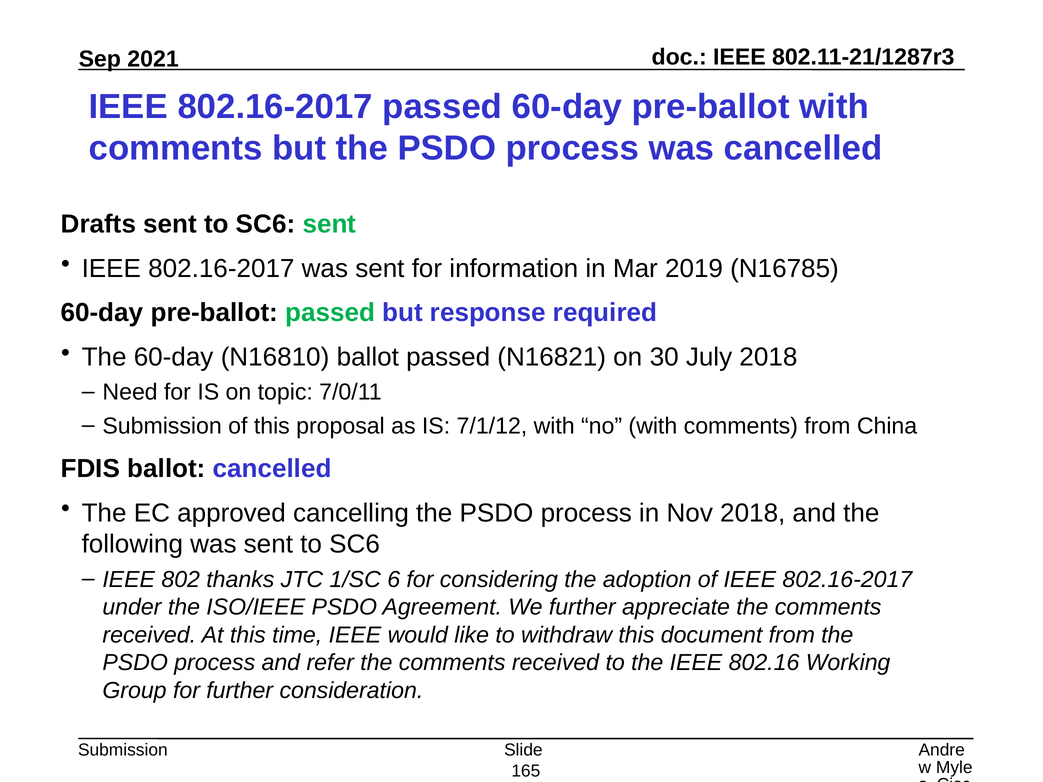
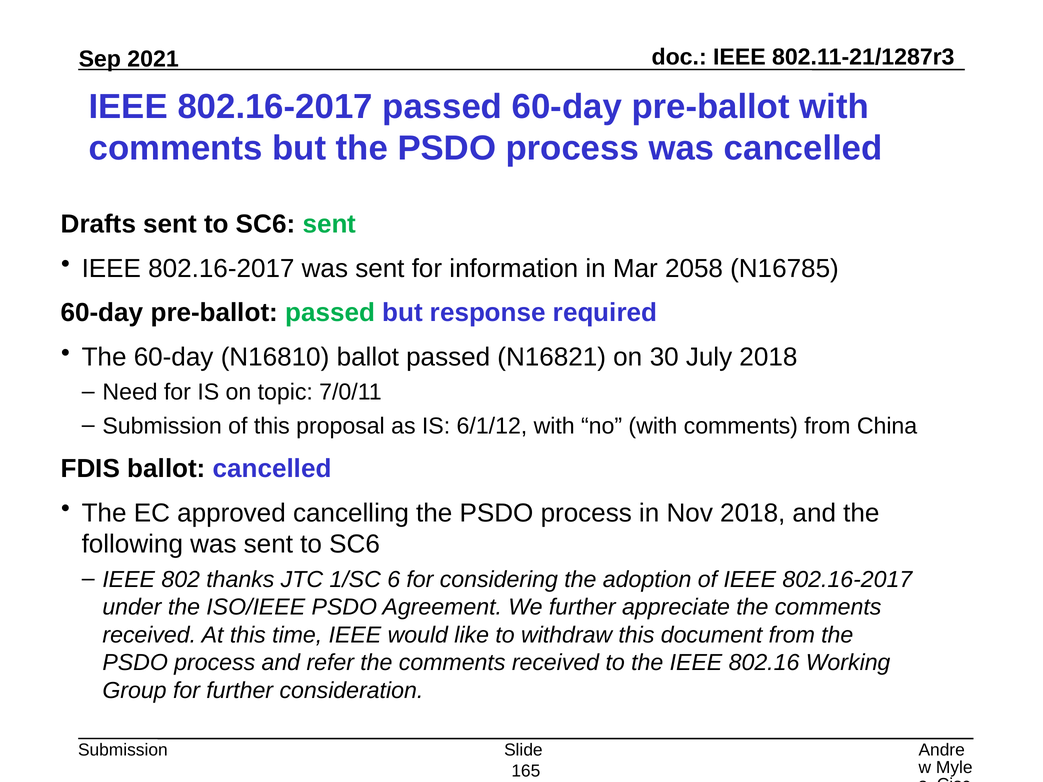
2019: 2019 -> 2058 (694, 269)
7/1/12: 7/1/12 -> 6/1/12 (492, 426)
